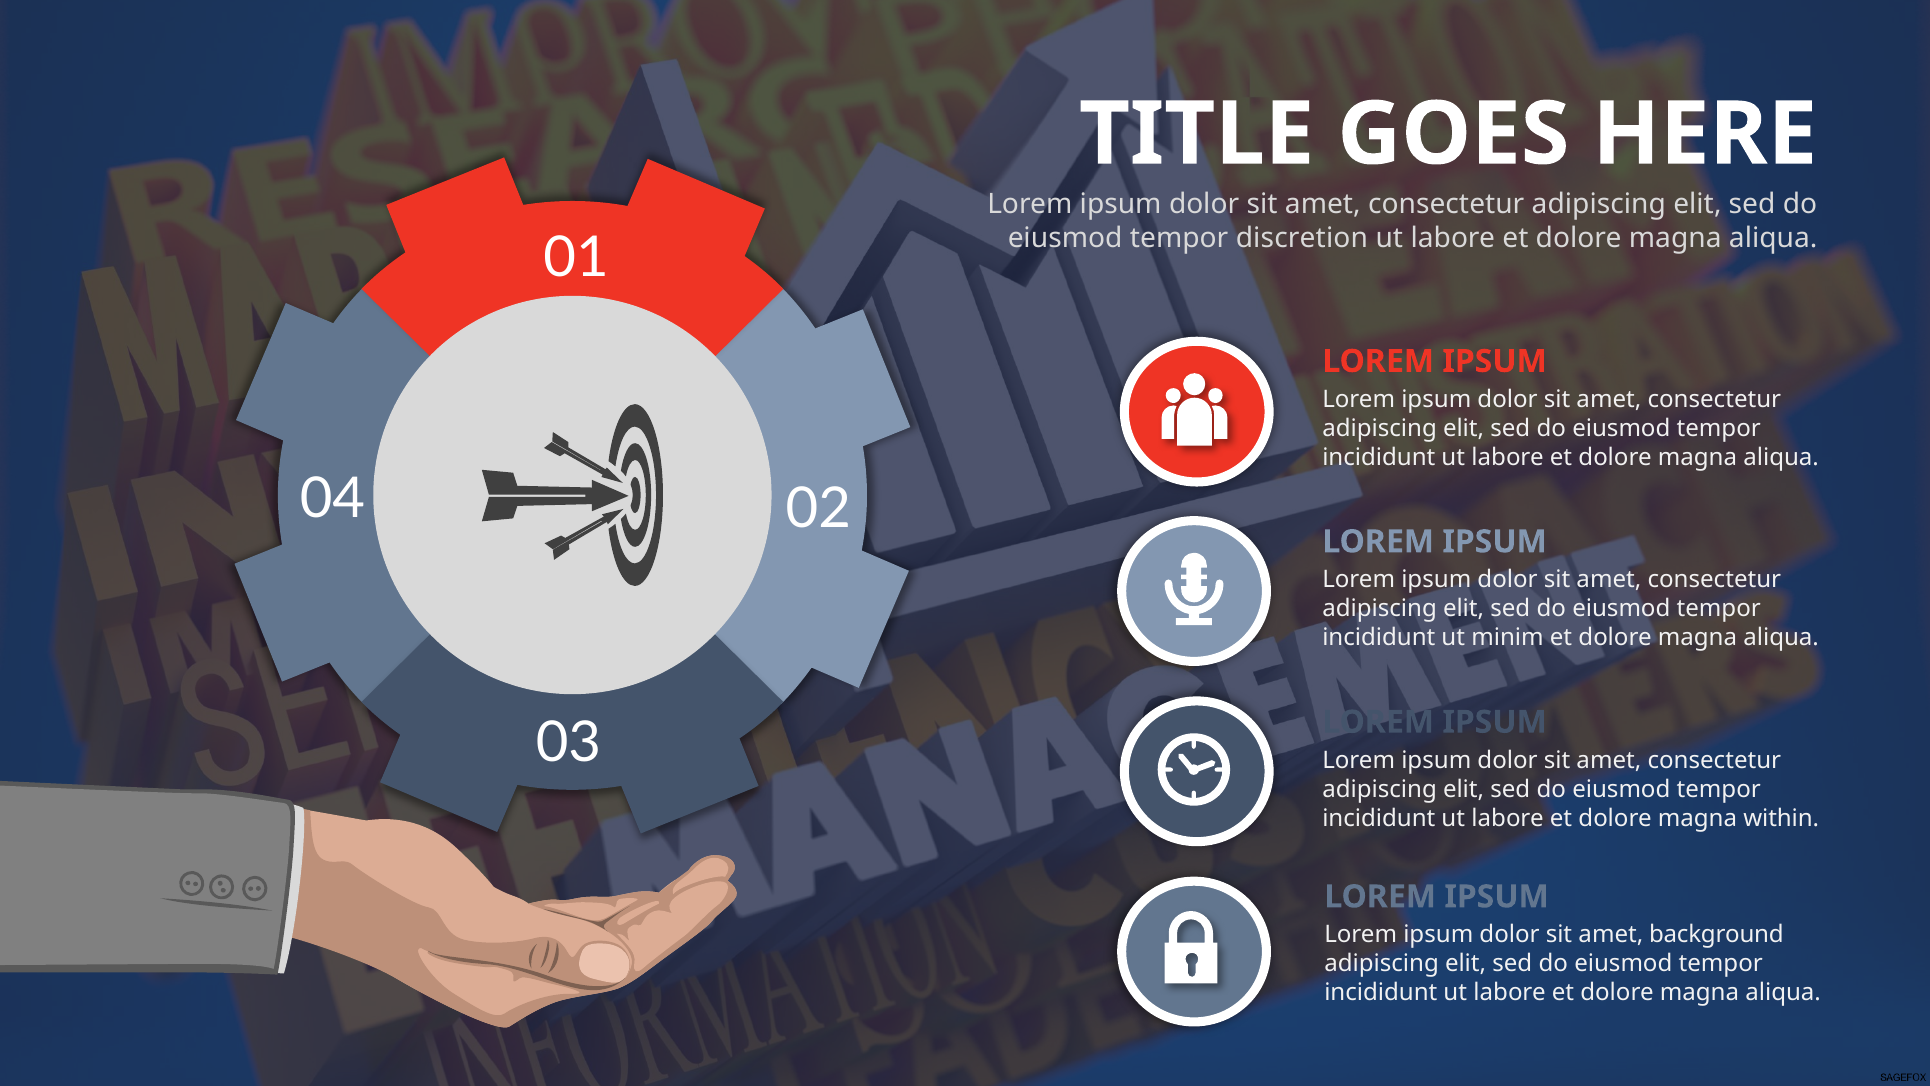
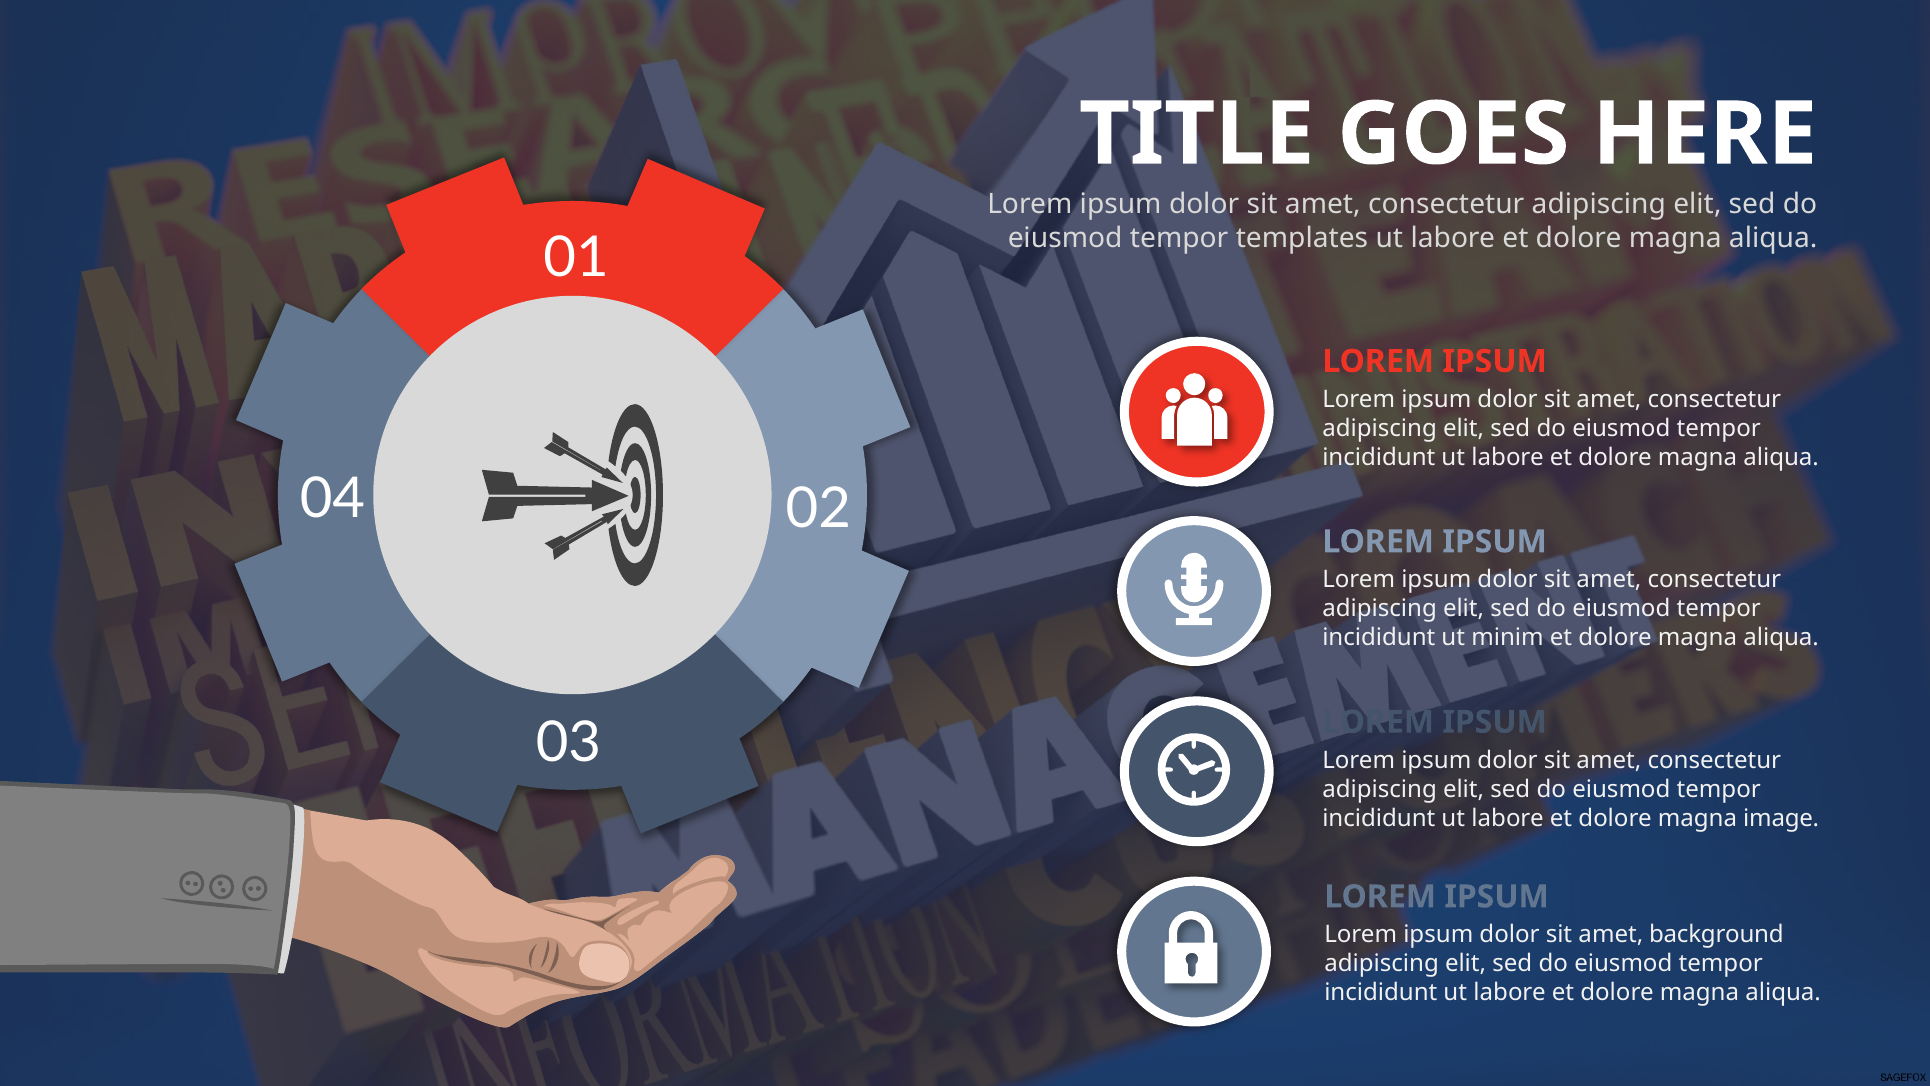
discretion: discretion -> templates (1302, 238)
within: within -> image (1781, 818)
